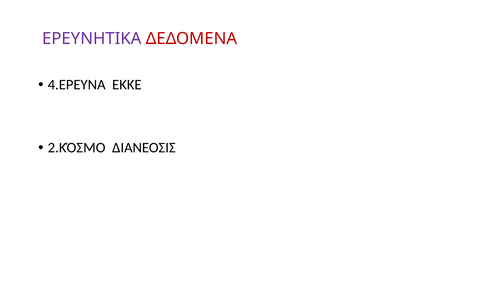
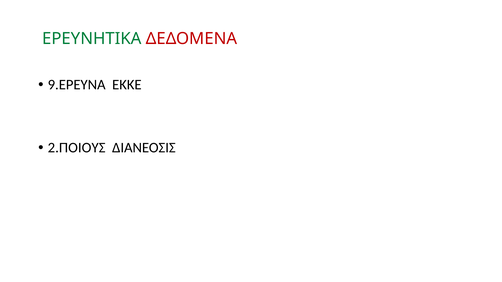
ΕΡΕΥΝΗΤΙΚΑ colour: purple -> green (92, 39)
4.ΕΡΕΥΝΑ: 4.ΕΡΕΥΝΑ -> 9.ΕΡΕΥΝΑ (77, 85)
2.ΚΌΣΜΟ: 2.ΚΌΣΜΟ -> 2.ΠΟΙΟΥΣ (77, 148)
